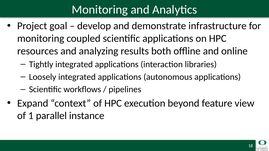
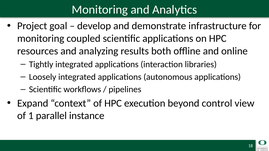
feature: feature -> control (217, 103)
